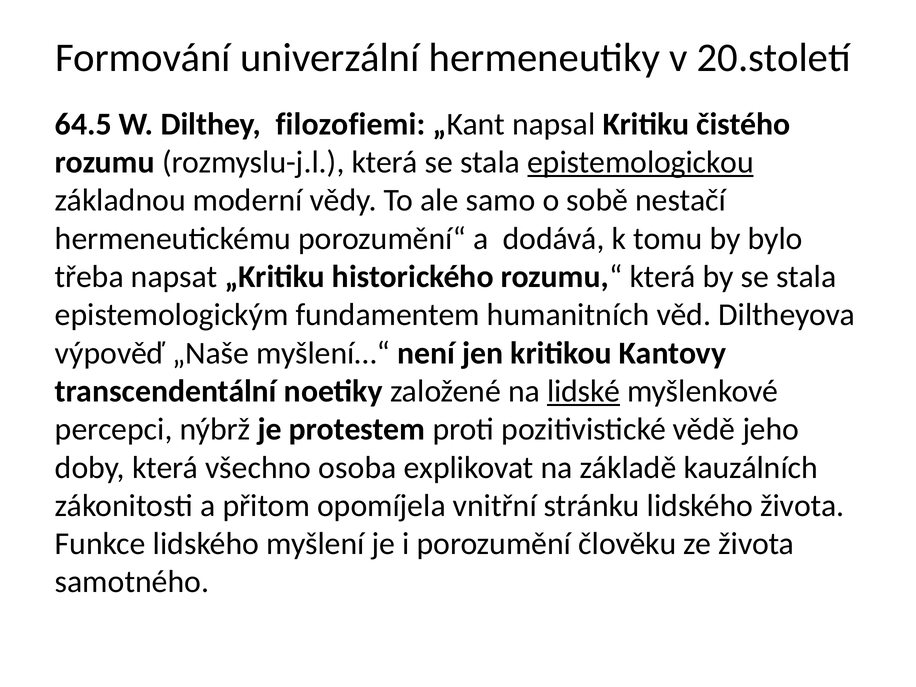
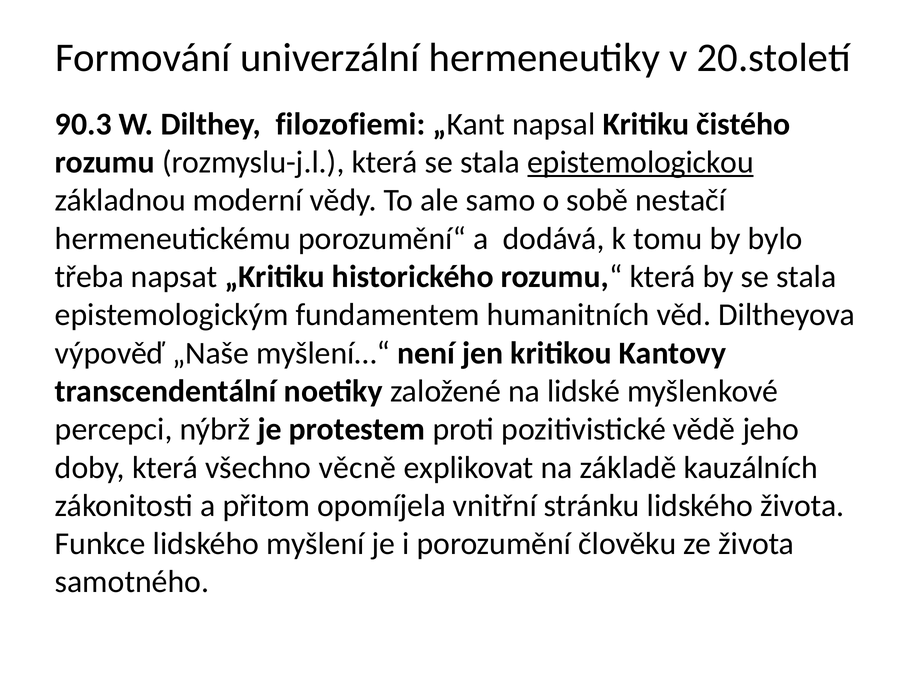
64.5: 64.5 -> 90.3 (83, 124)
lidské underline: present -> none (584, 391)
osoba: osoba -> věcně (357, 468)
